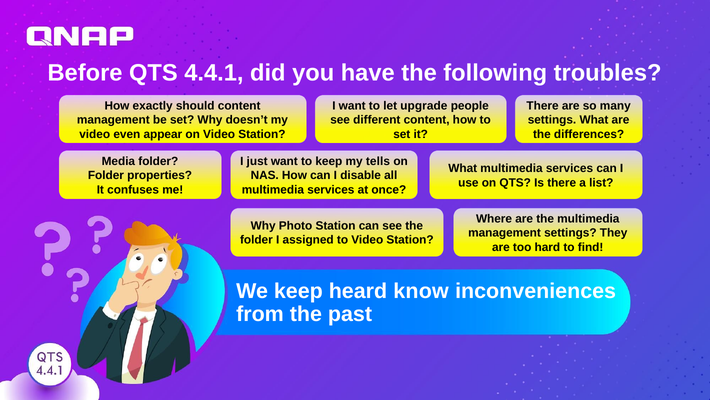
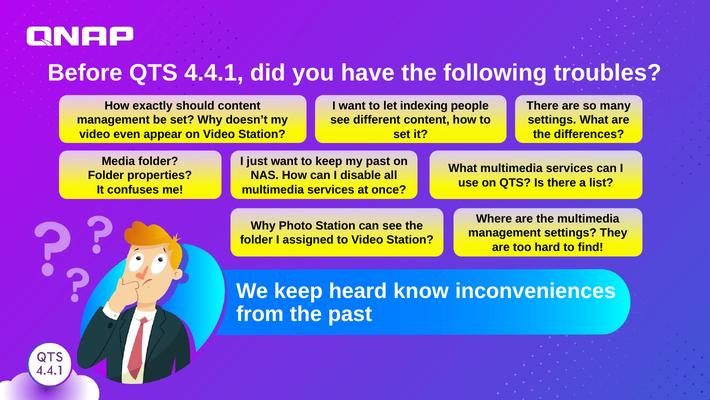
upgrade: upgrade -> indexing (424, 106)
my tells: tells -> past (378, 161)
